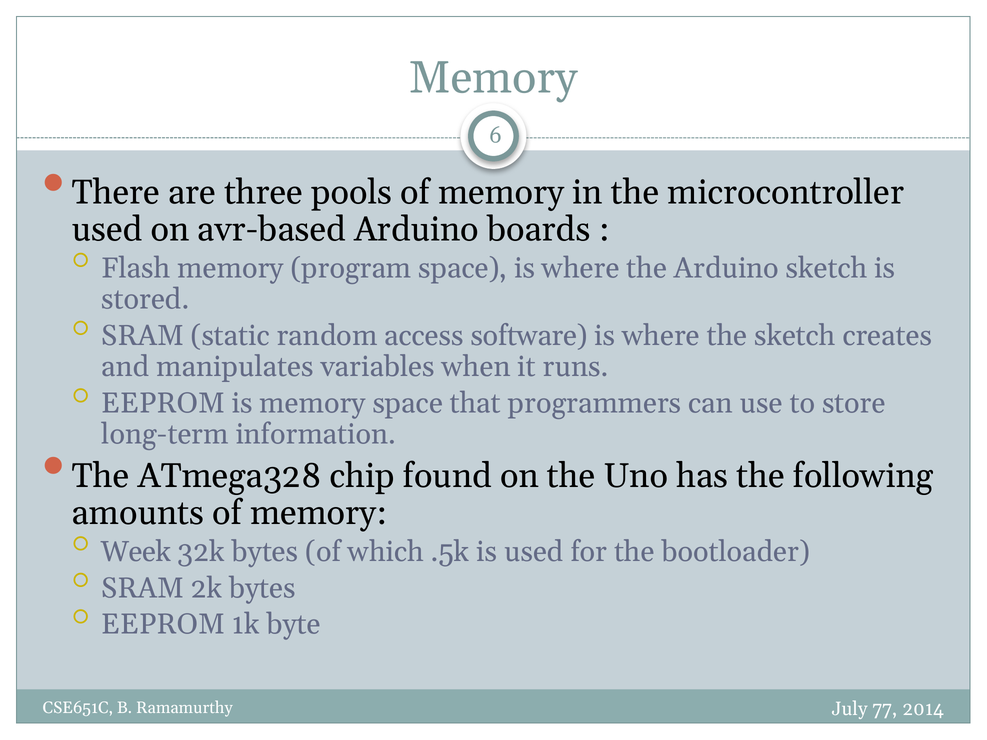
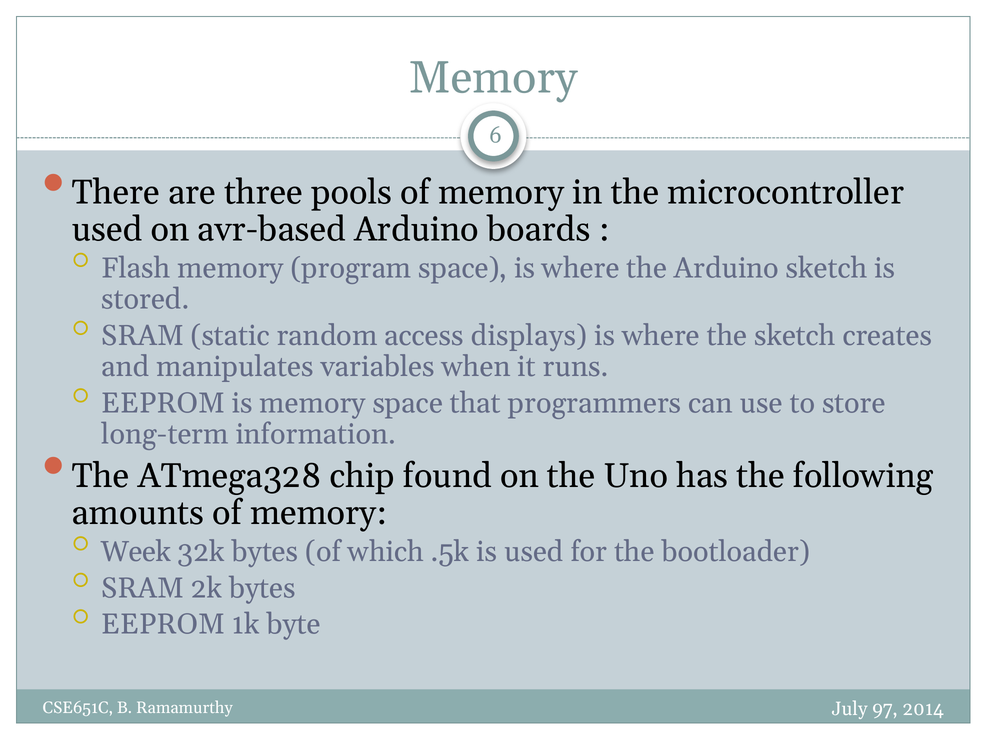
software: software -> displays (529, 336)
77: 77 -> 97 (885, 709)
